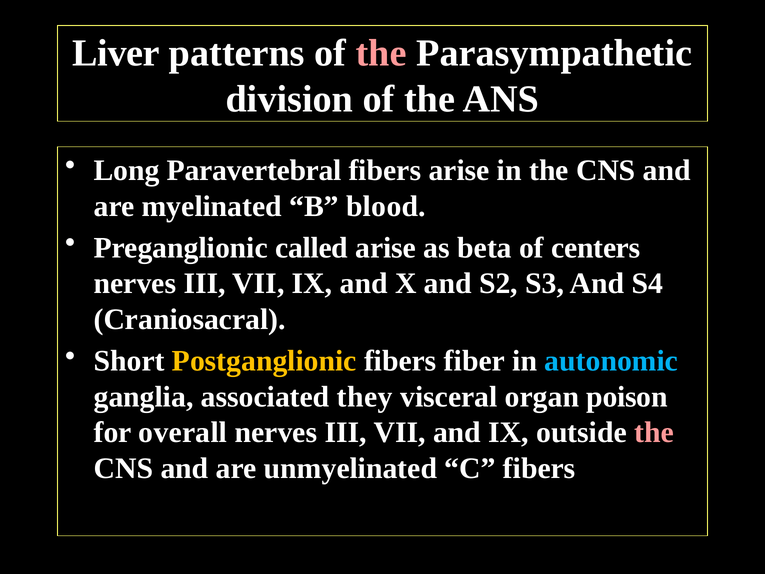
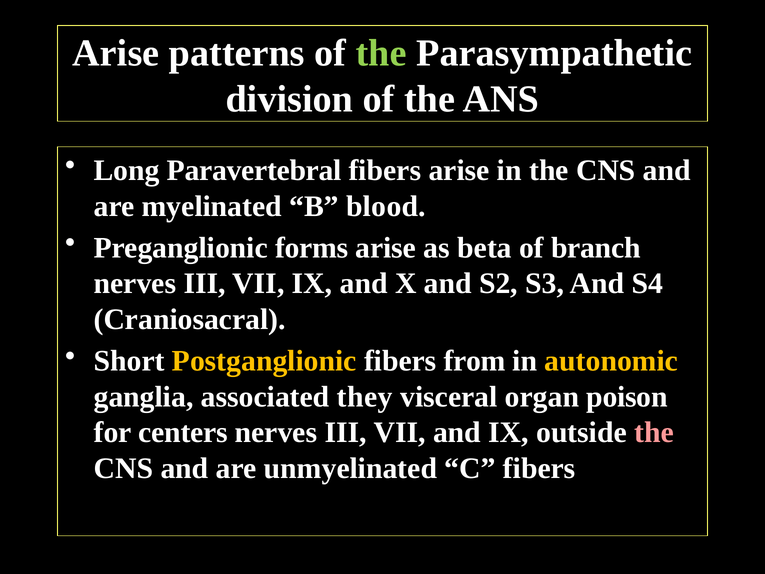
Liver: Liver -> Arise (116, 53)
the colour: pink -> light green (381, 53)
called: called -> forms (312, 248)
centers: centers -> branch (596, 248)
fiber: fiber -> from (475, 361)
autonomic colour: light blue -> yellow (611, 361)
overall: overall -> centers (183, 432)
